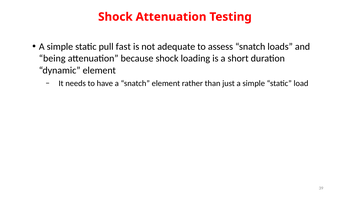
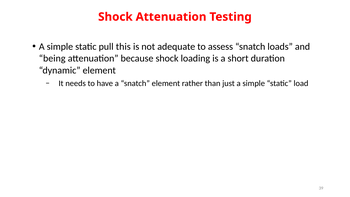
fast: fast -> this (123, 47)
